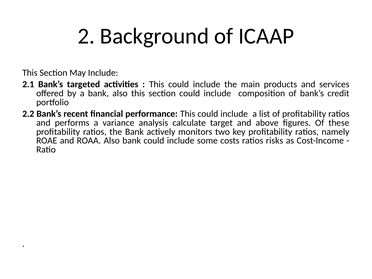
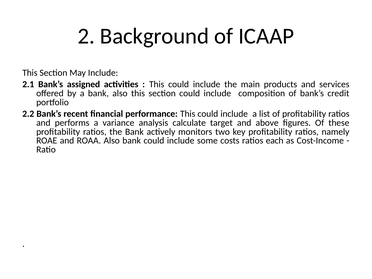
targeted: targeted -> assigned (84, 84)
risks: risks -> each (275, 141)
